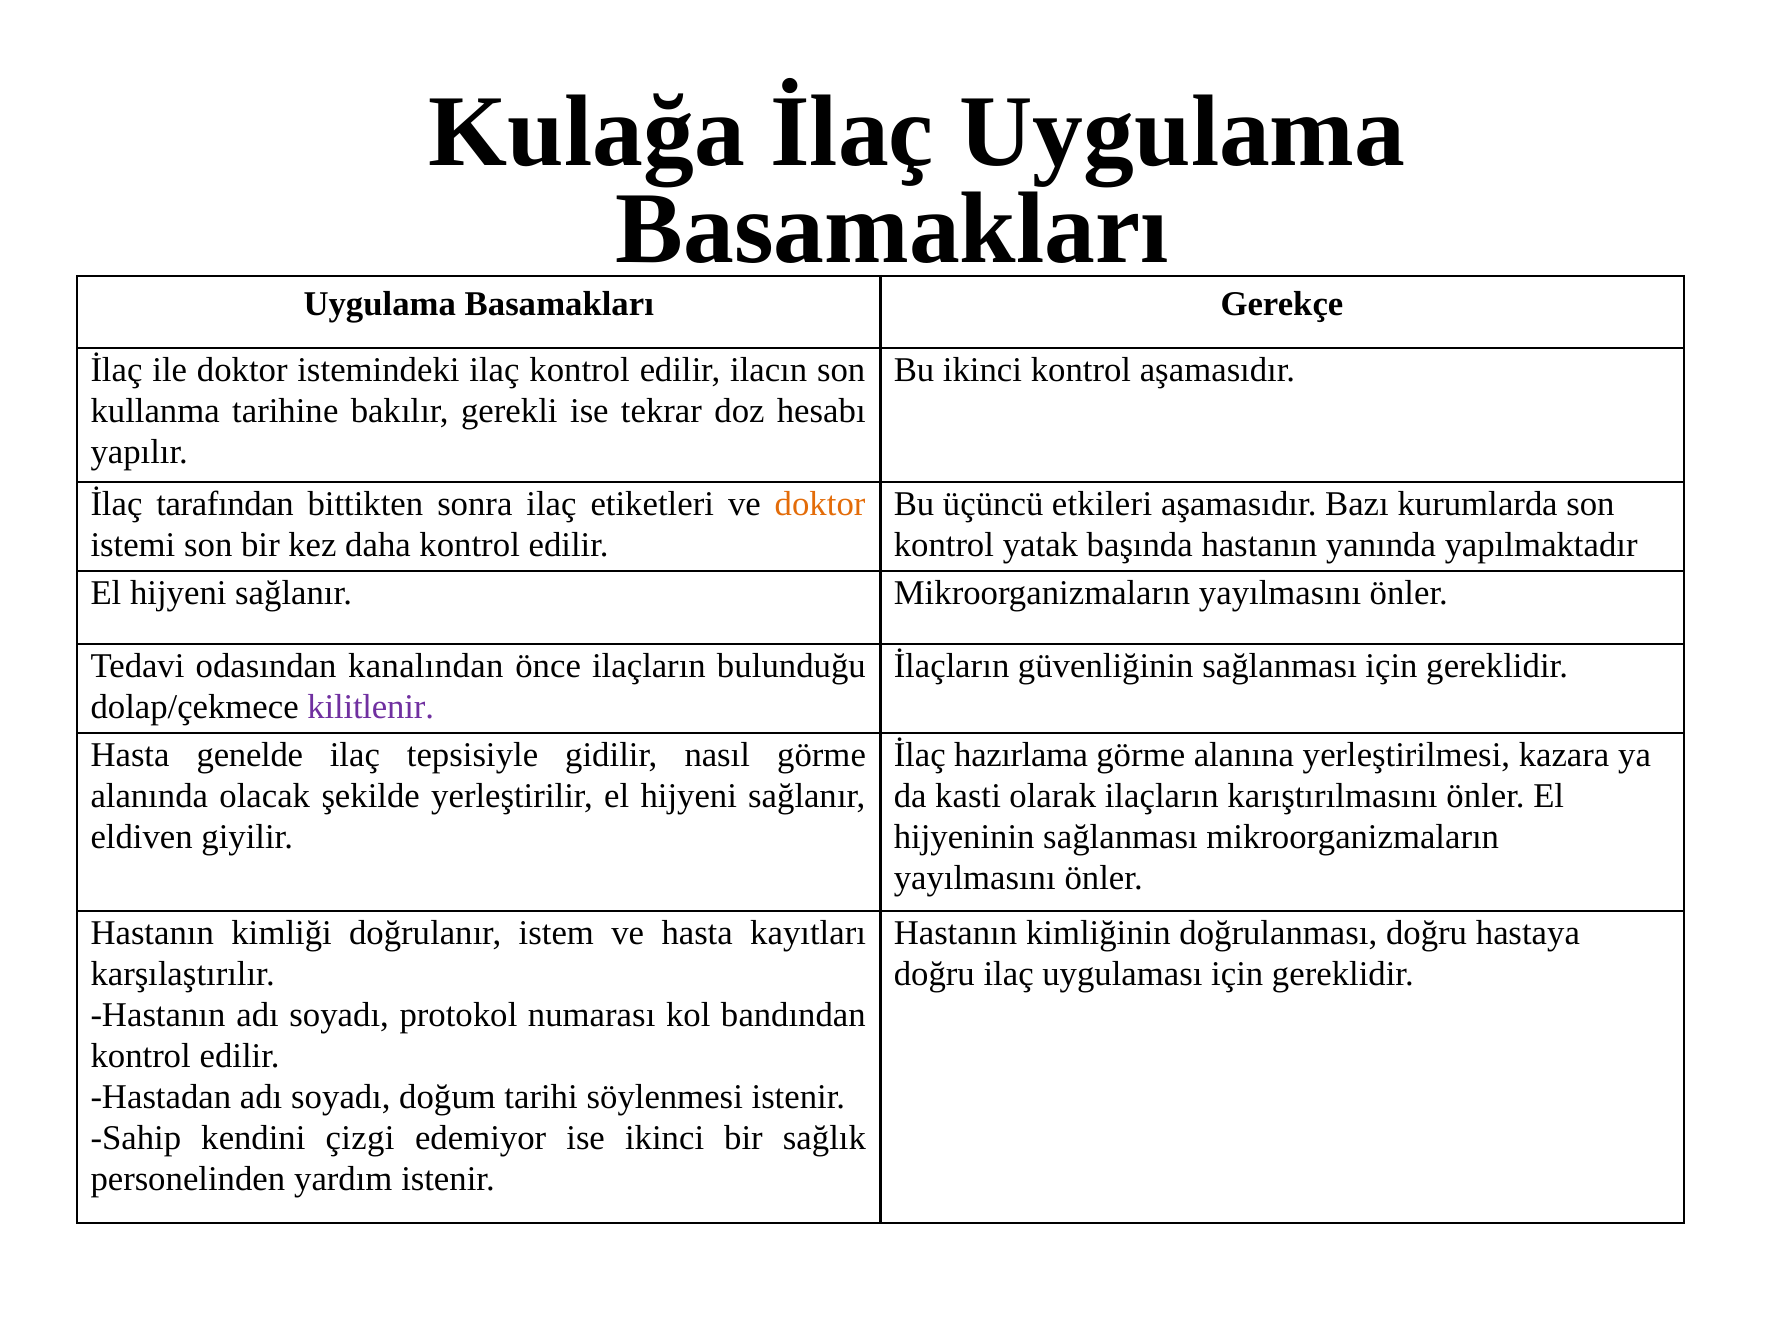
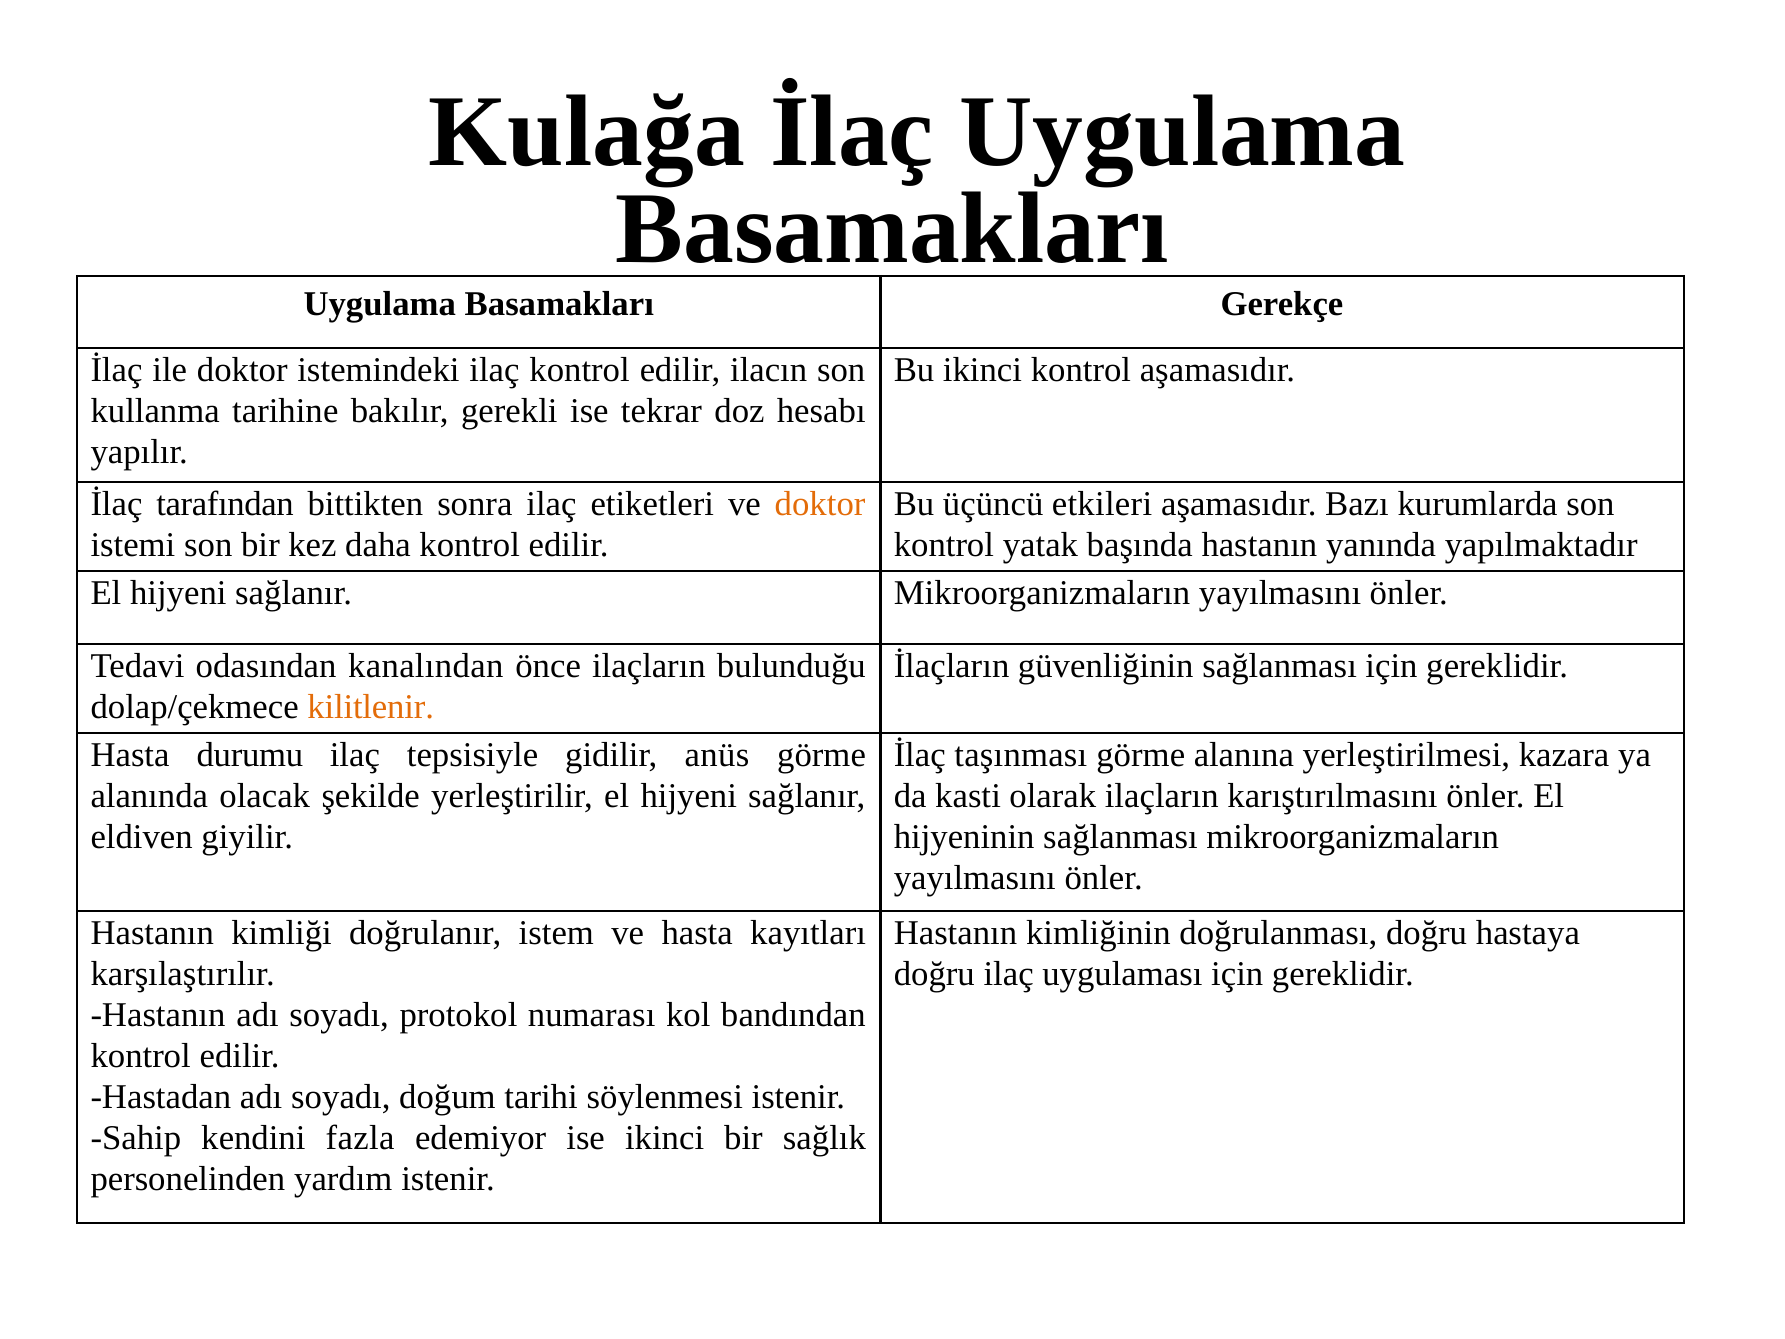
kilitlenir colour: purple -> orange (371, 707)
genelde: genelde -> durumu (250, 755)
nasıl: nasıl -> anüs (717, 755)
hazırlama: hazırlama -> taşınması (1021, 755)
çizgi: çizgi -> fazla (360, 1138)
